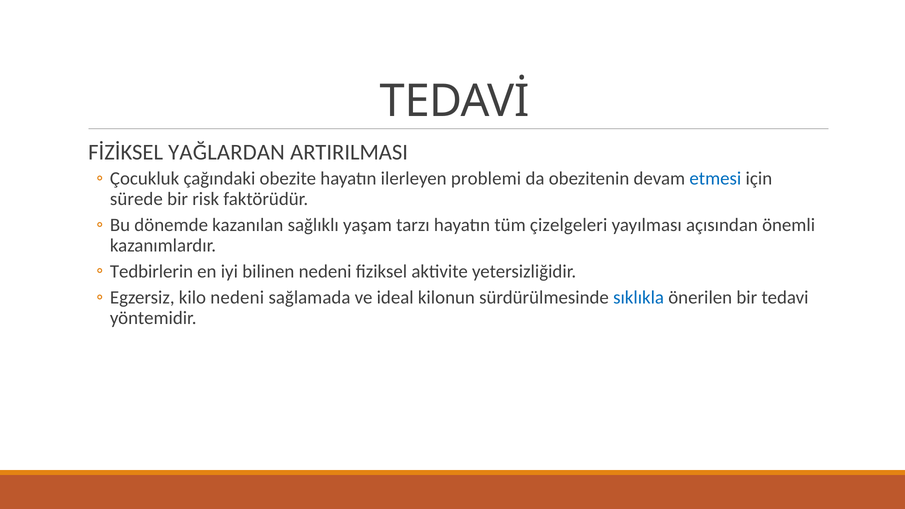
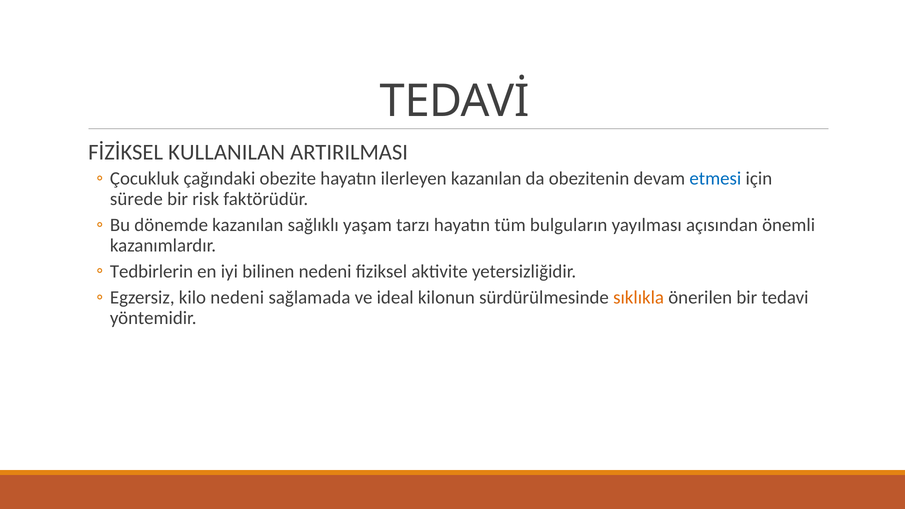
YAĞLARDAN: YAĞLARDAN -> KULLANILAN (227, 152)
ilerleyen problemi: problemi -> kazanılan (486, 179)
çizelgeleri: çizelgeleri -> bulguların (569, 225)
sıklıkla colour: blue -> orange (639, 298)
